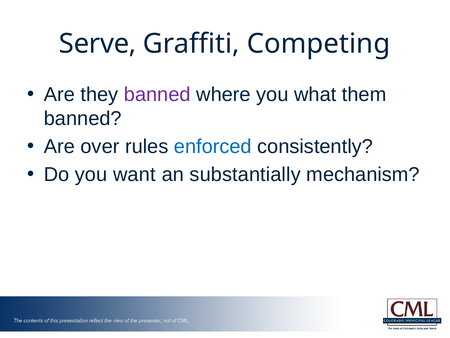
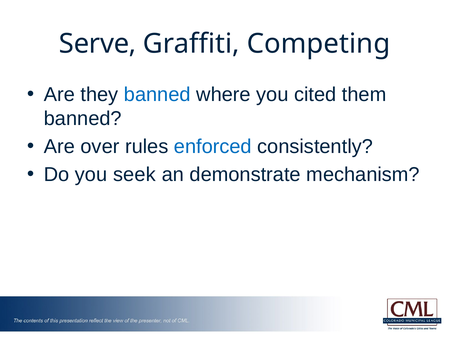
banned colour: purple -> blue (157, 94)
what: what -> cited (315, 94)
want: want -> seek (134, 174)
substantially: substantially -> demonstrate (245, 174)
